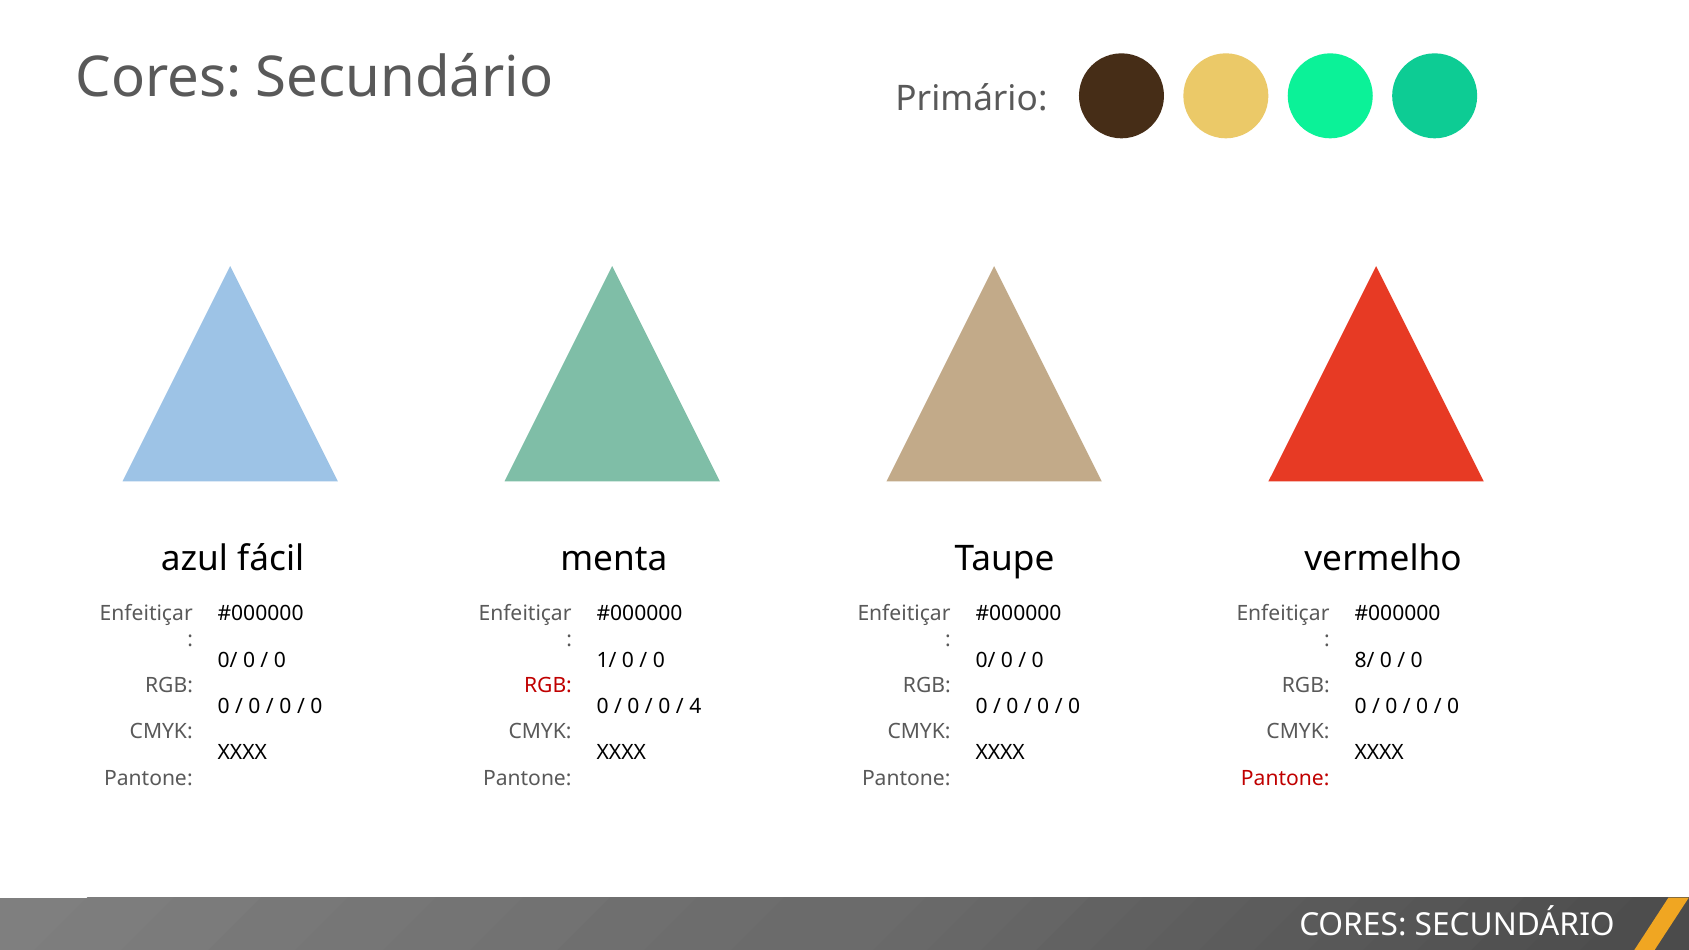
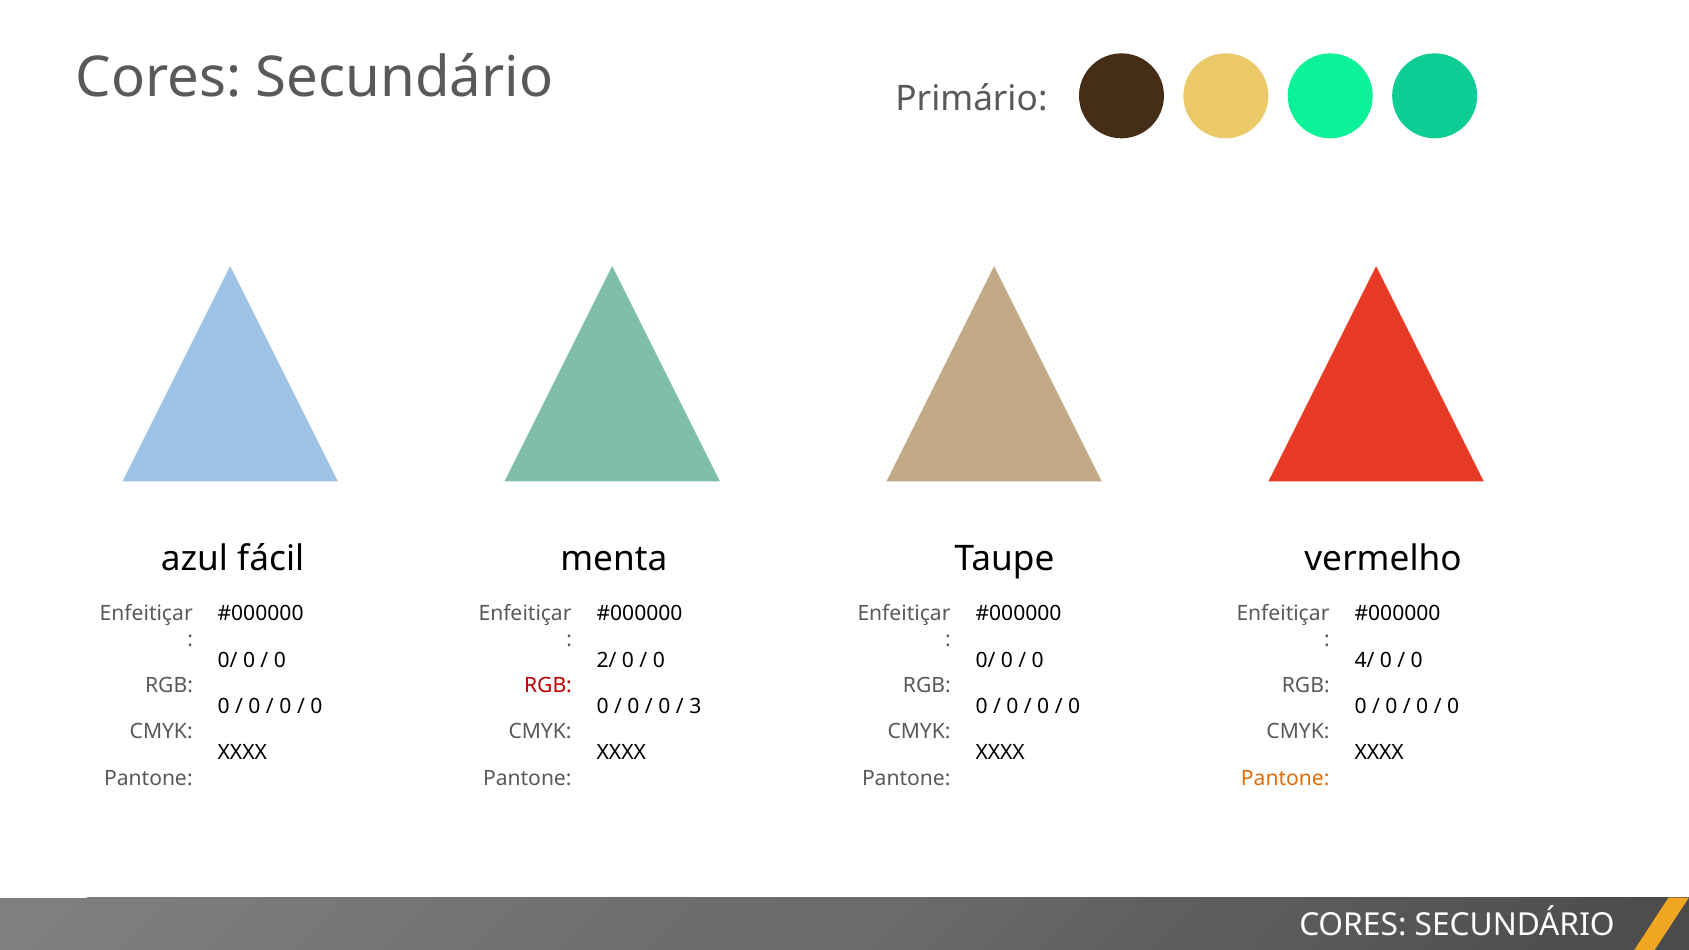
1/: 1/ -> 2/ (607, 660)
8/: 8/ -> 4/ (1364, 660)
4: 4 -> 3 (695, 707)
Pantone colour: red -> orange (1285, 778)
